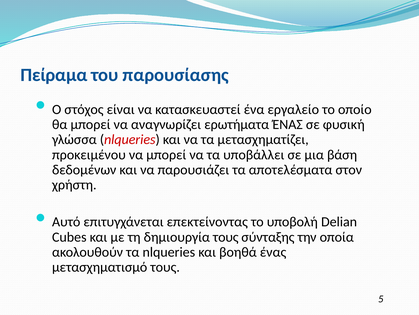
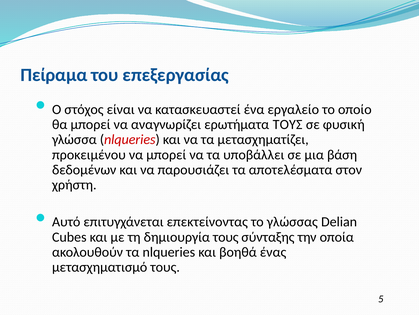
παρουσίασης: παρουσίασης -> επεξεργασίας (176, 75)
ερωτήματα ΈΝΑΣ: ΈΝΑΣ -> ΤΟΥΣ (288, 124)
υποβολή: υποβολή -> γλώσσας (292, 221)
